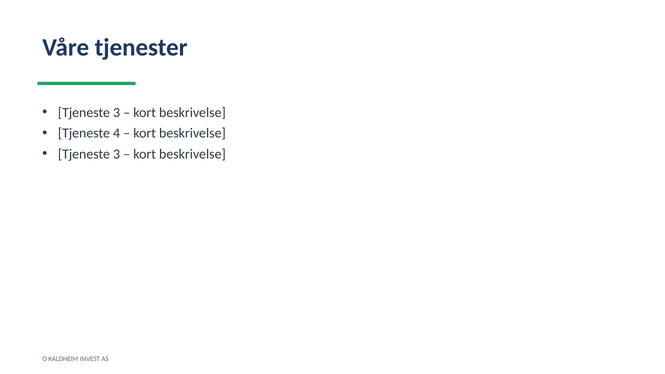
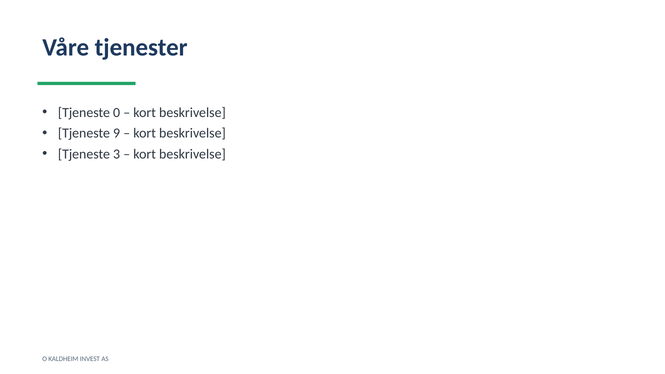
3: 3 -> 0 (117, 113)
4: 4 -> 9 (117, 133)
